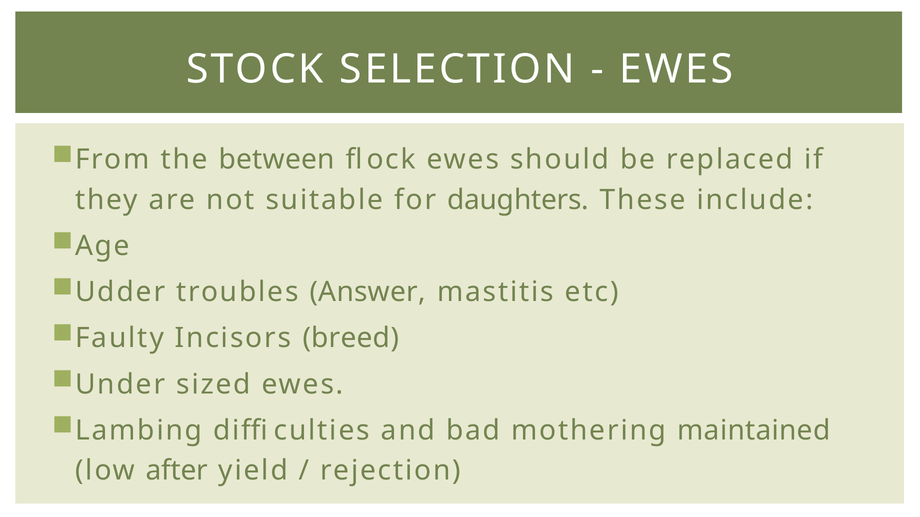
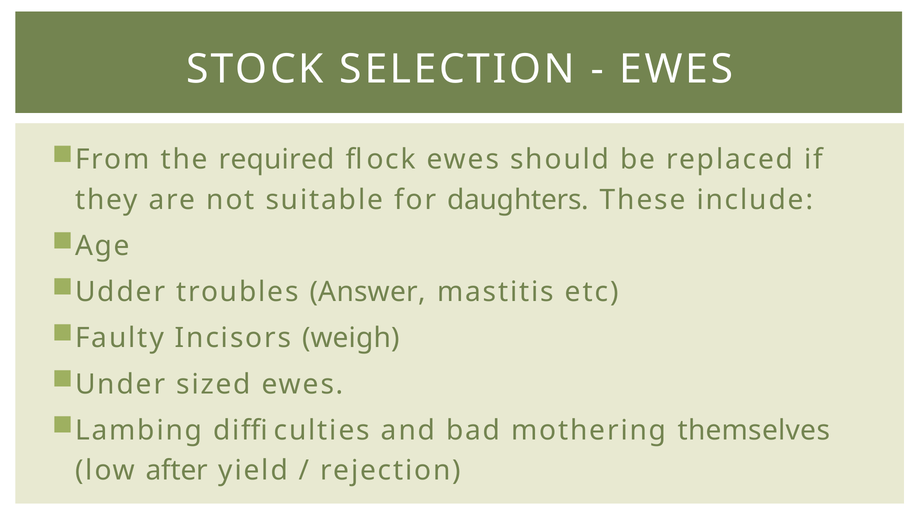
between: between -> required (277, 160)
breed: breed -> weigh (351, 339)
maintained: maintained -> themselves (754, 431)
